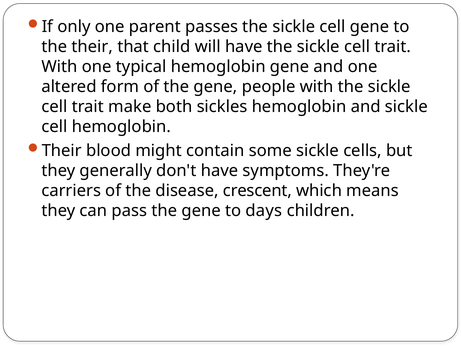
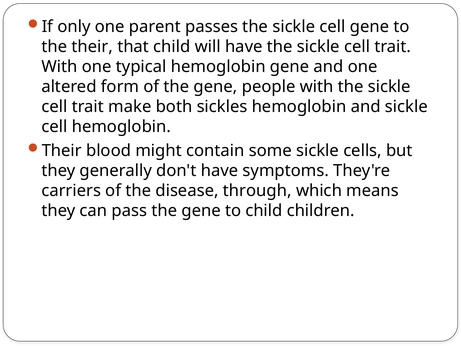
crescent: crescent -> through (257, 190)
to days: days -> child (264, 210)
